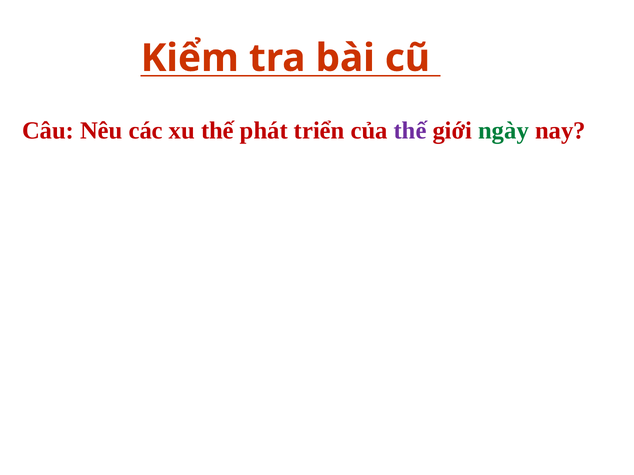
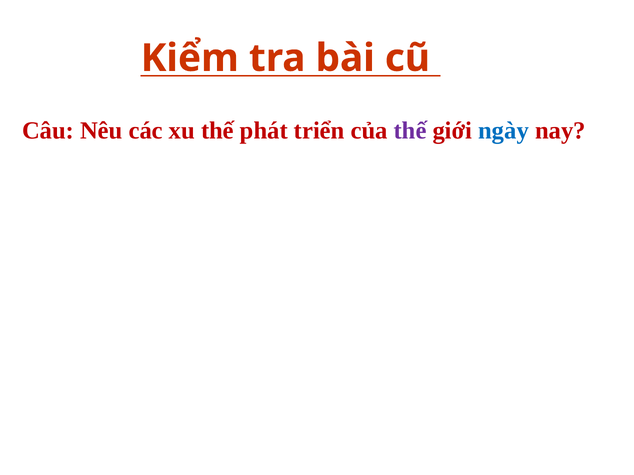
ngày colour: green -> blue (504, 131)
